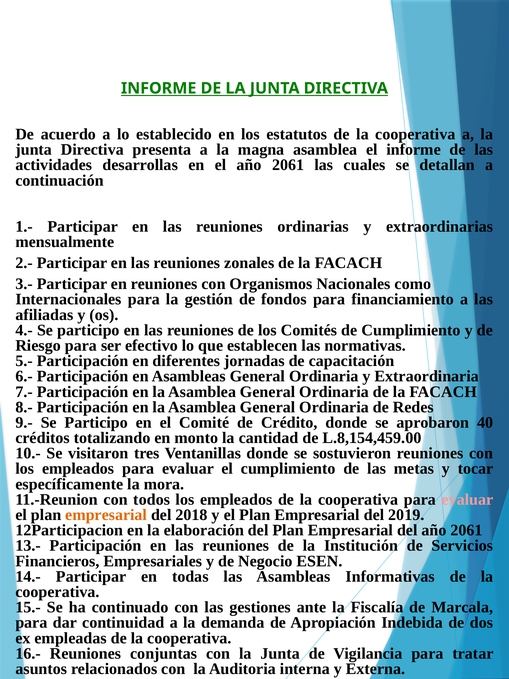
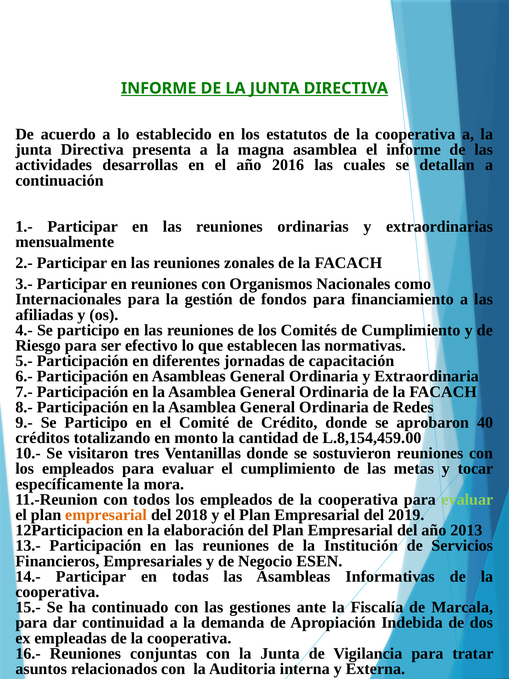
el año 2061: 2061 -> 2016 (288, 165)
evaluar colour: pink -> light green (467, 499)
del año 2061: 2061 -> 2013 (467, 530)
